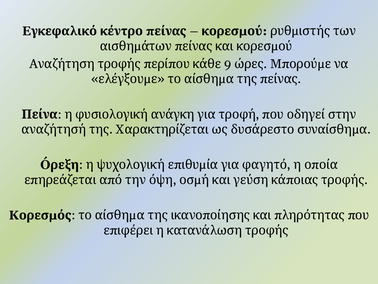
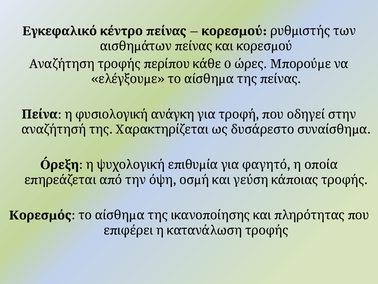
9: 9 -> 0 (228, 64)
